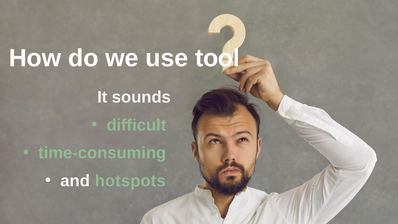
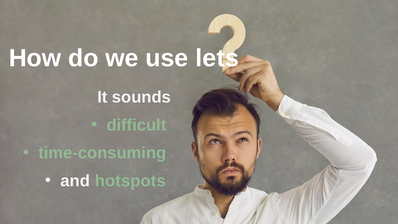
tool: tool -> lets (217, 58)
